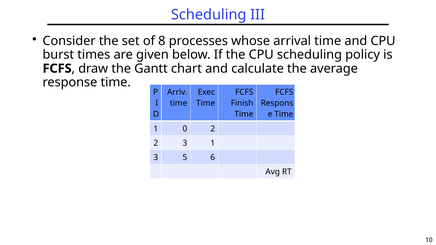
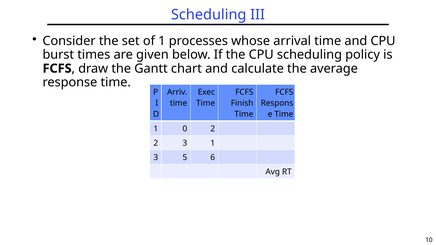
of 8: 8 -> 1 (162, 41)
